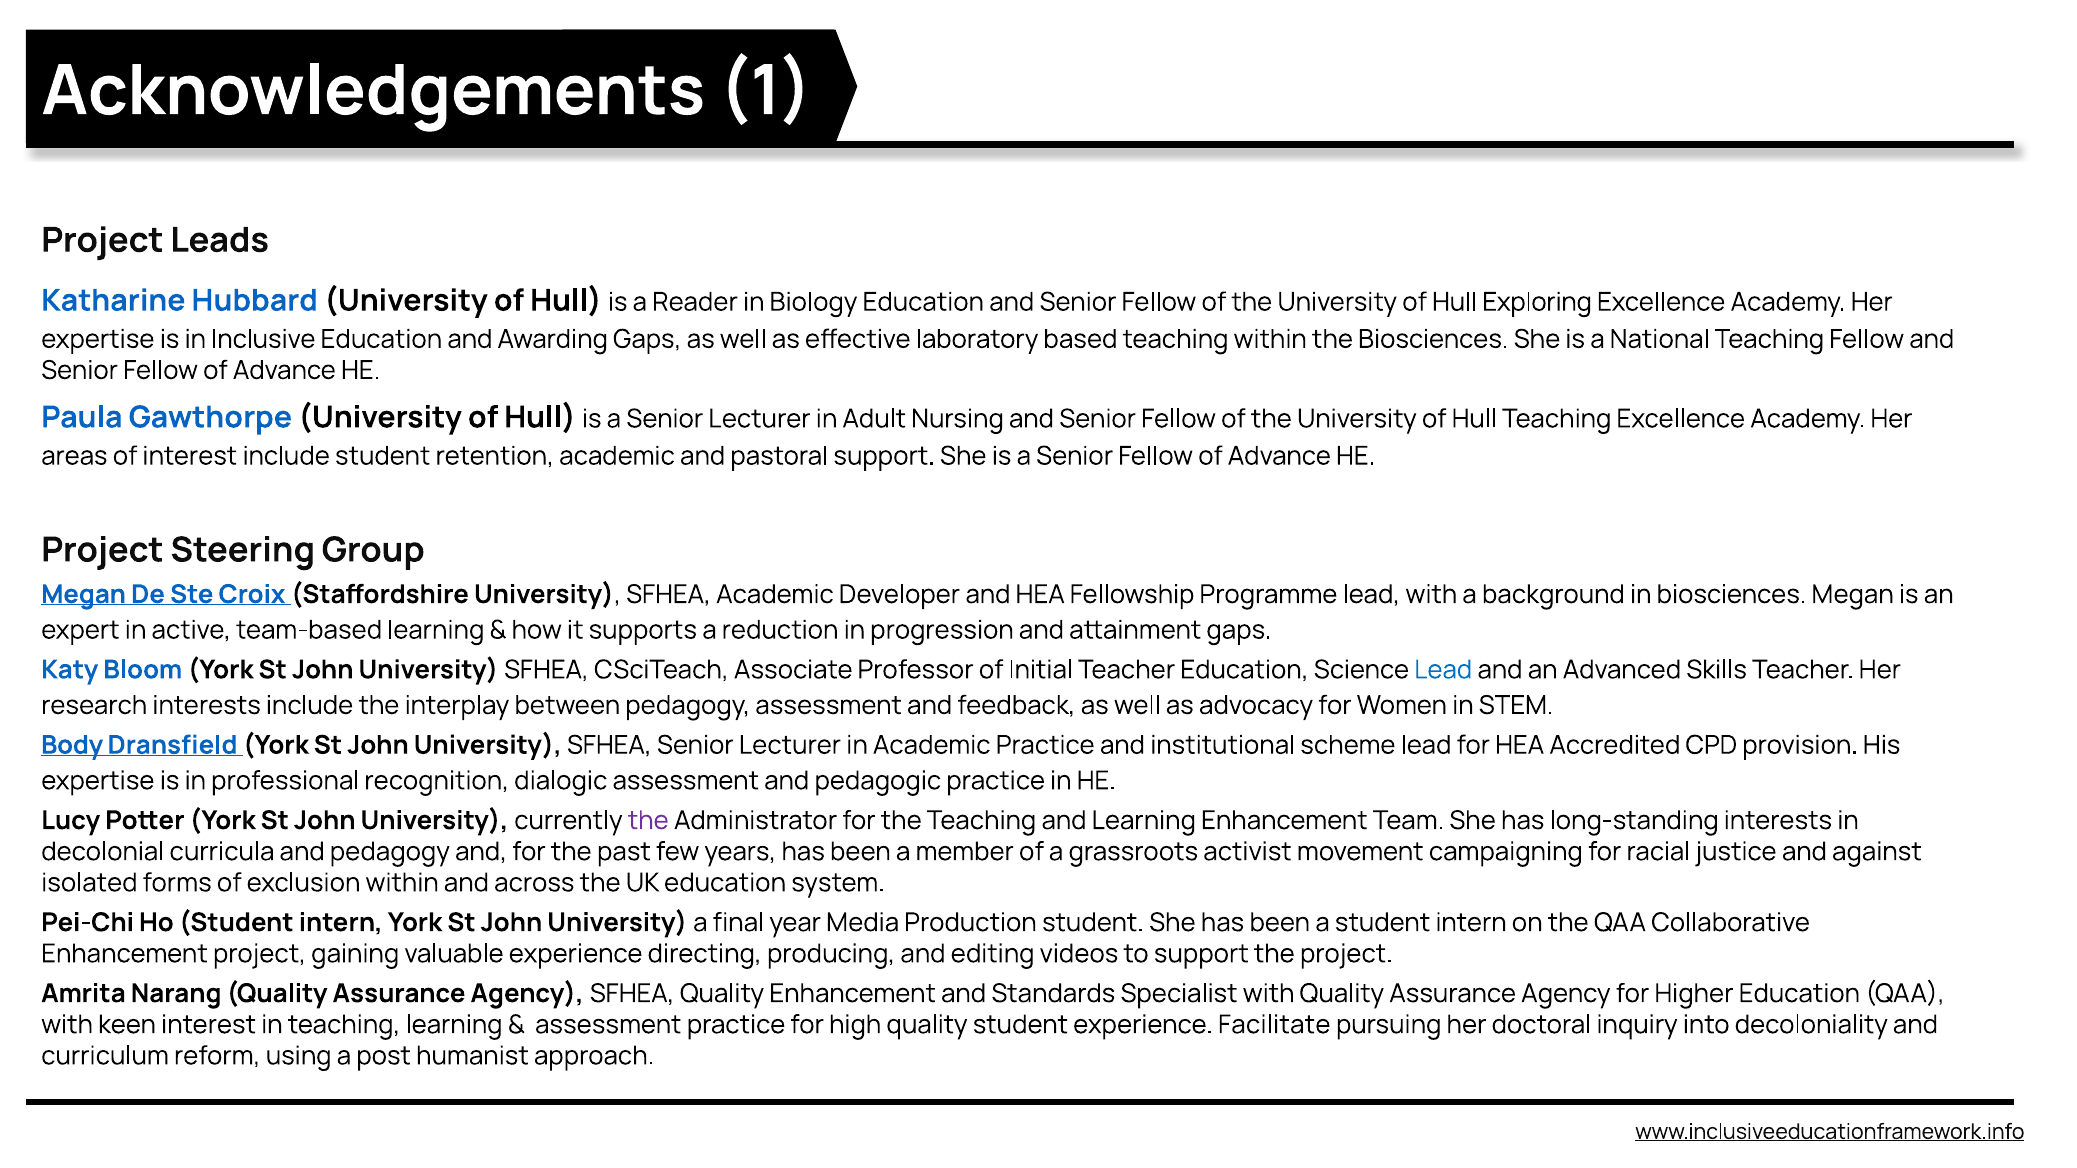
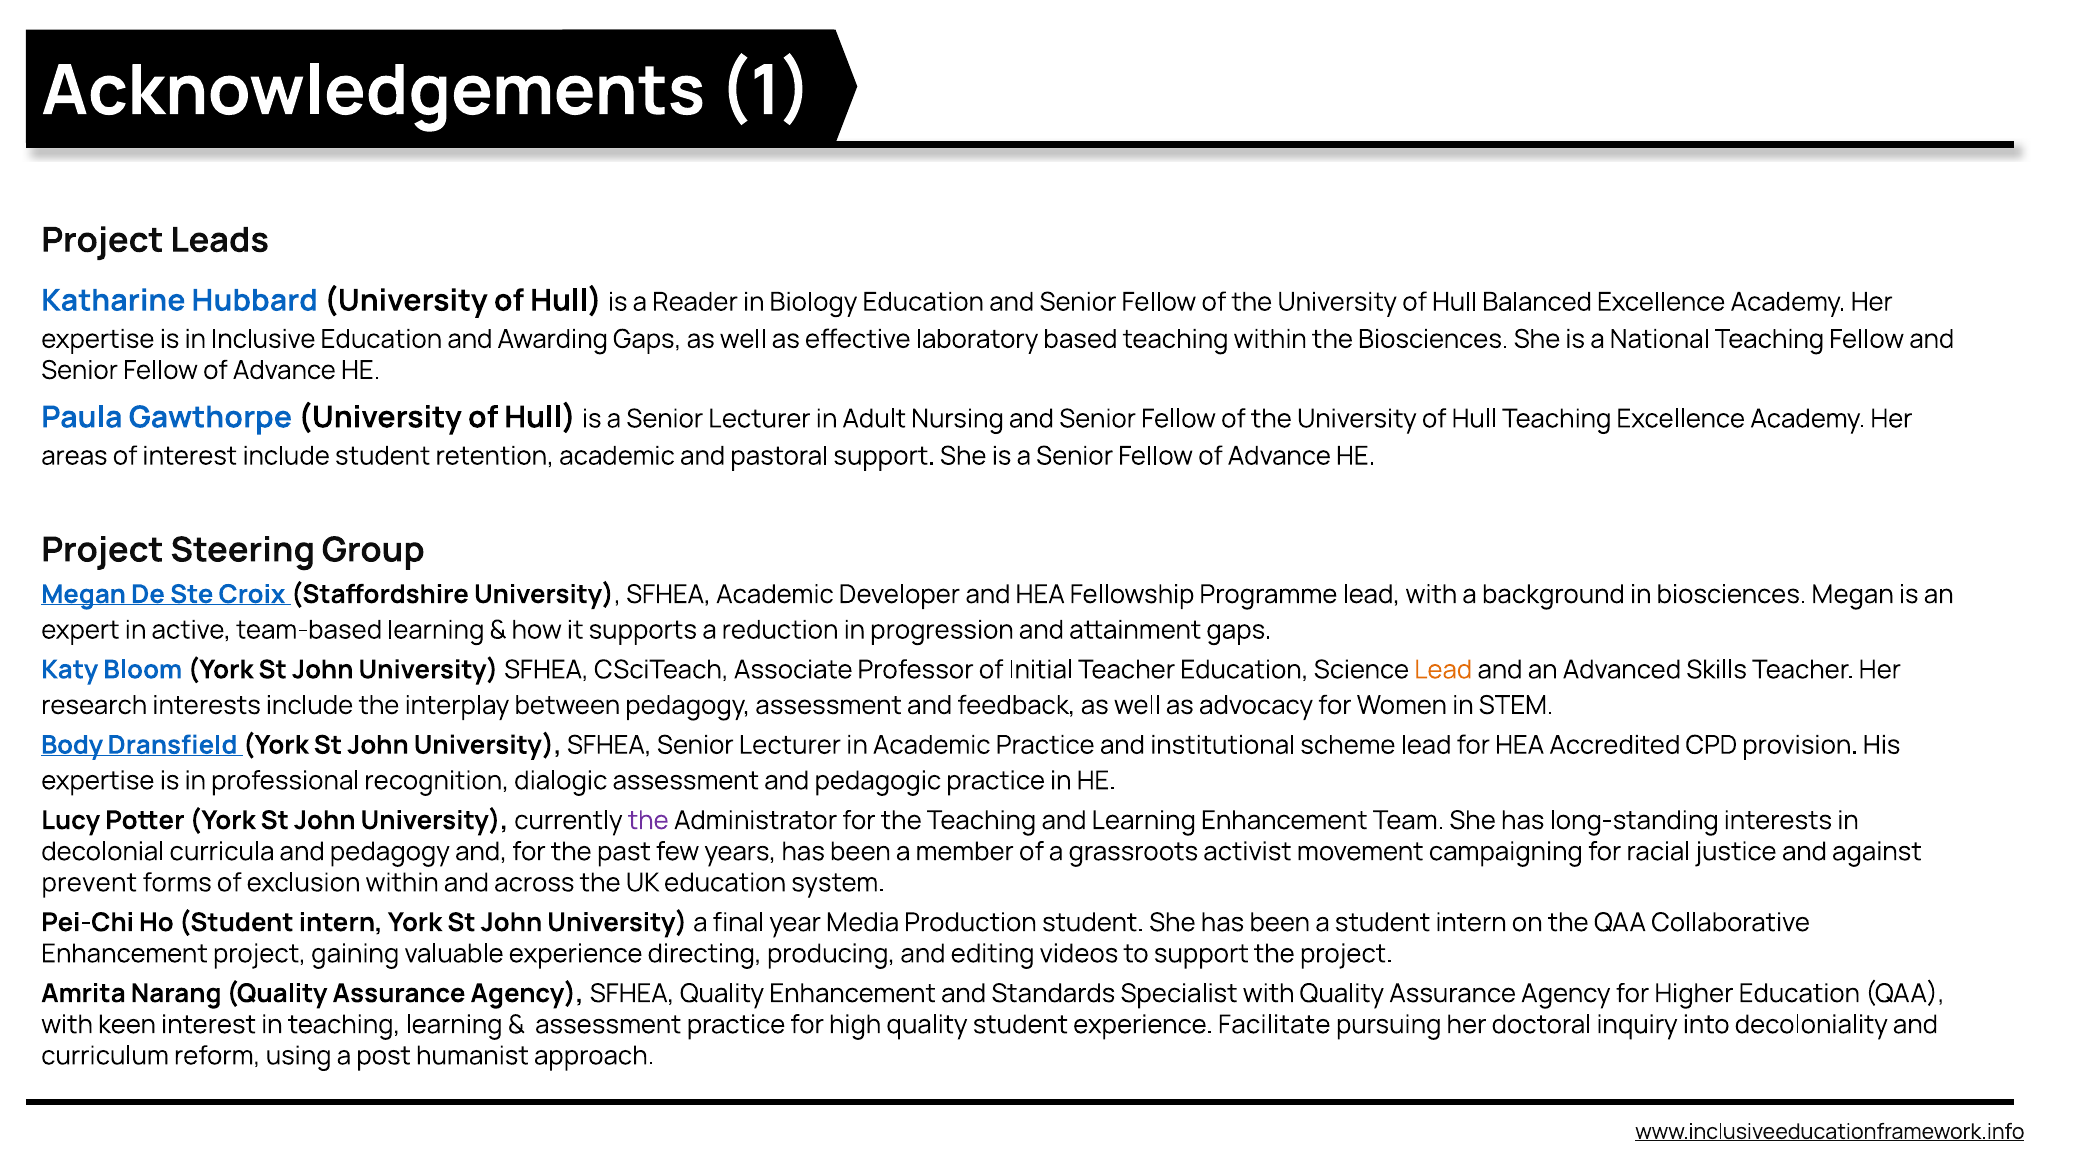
Exploring: Exploring -> Balanced (1537, 302)
Lead colour: blue -> orange (1443, 670)
isolated: isolated -> prevent (89, 883)
